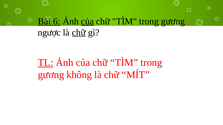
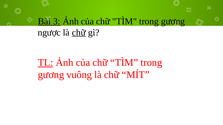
6: 6 -> 3 (57, 21)
của underline: present -> none (87, 21)
không: không -> vuông (79, 75)
